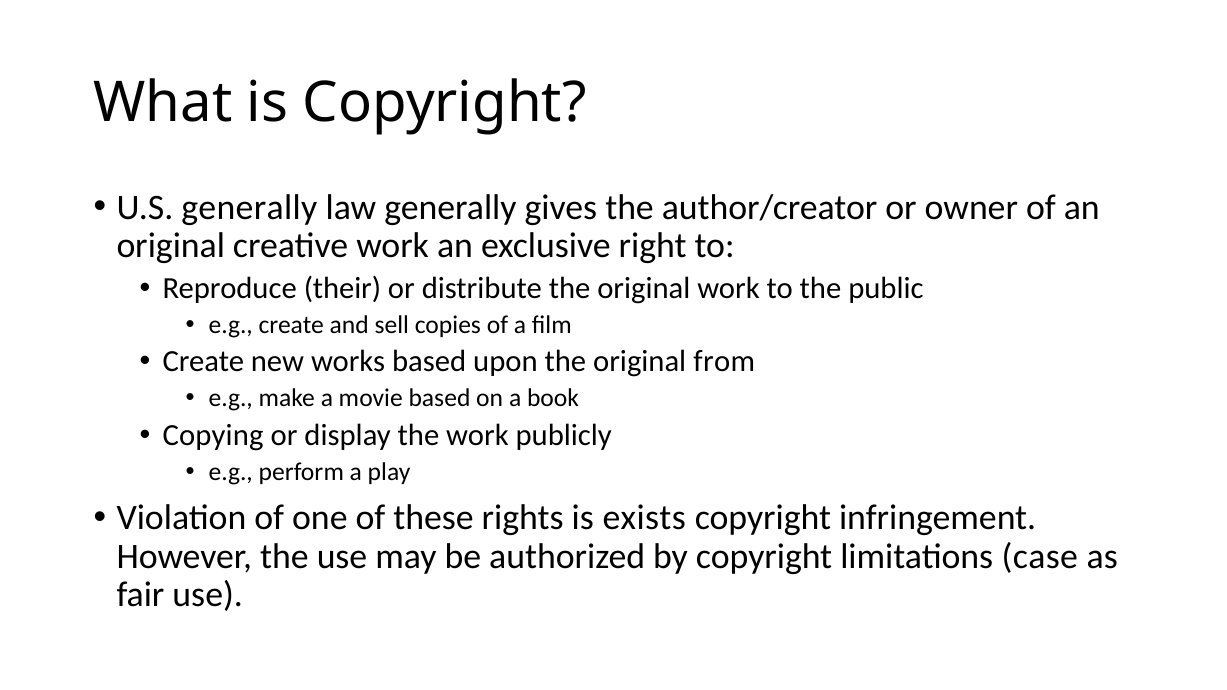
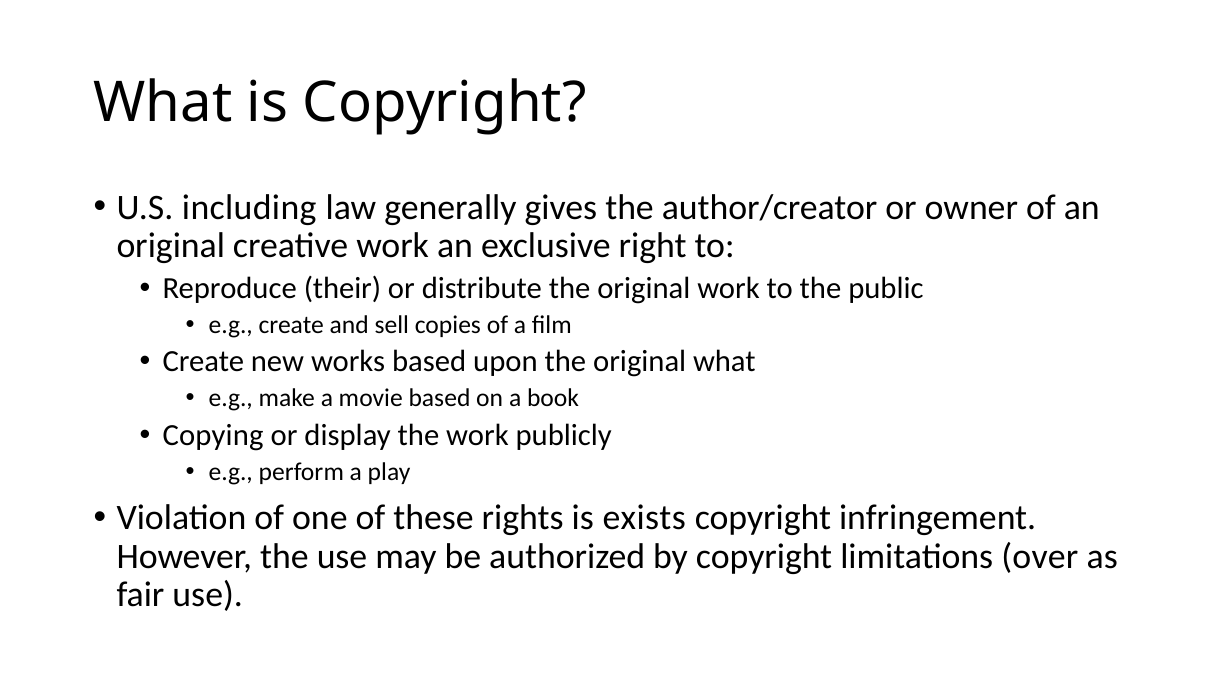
U.S generally: generally -> including (249, 207)
original from: from -> what (724, 362)
case: case -> over (1040, 556)
